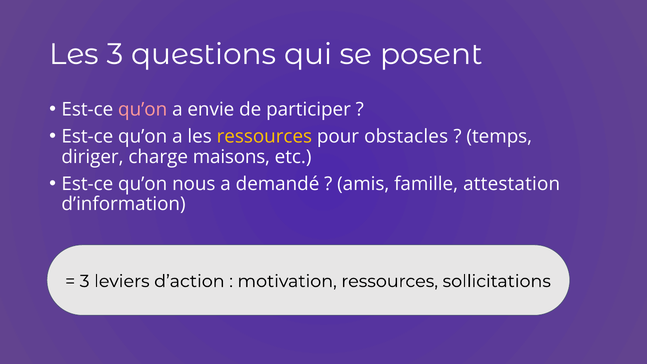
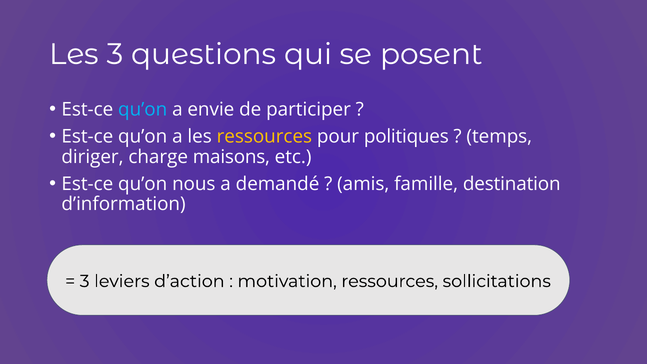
qu’on colour: pink -> light blue (143, 109)
obstacles: obstacles -> politiques (406, 136)
attestation: attestation -> destination (512, 184)
